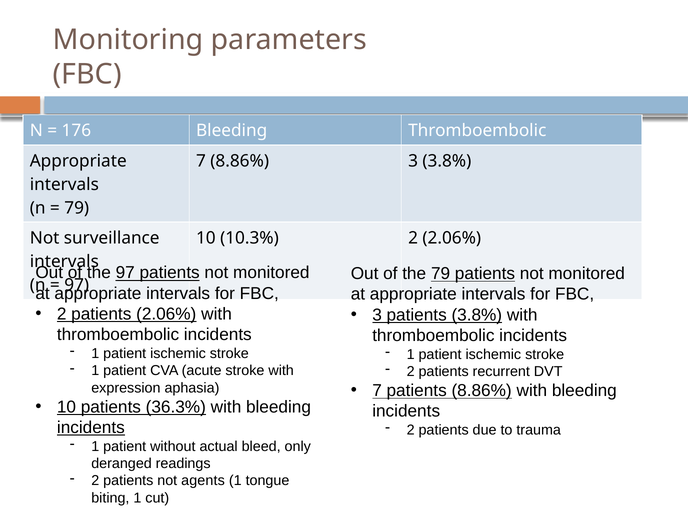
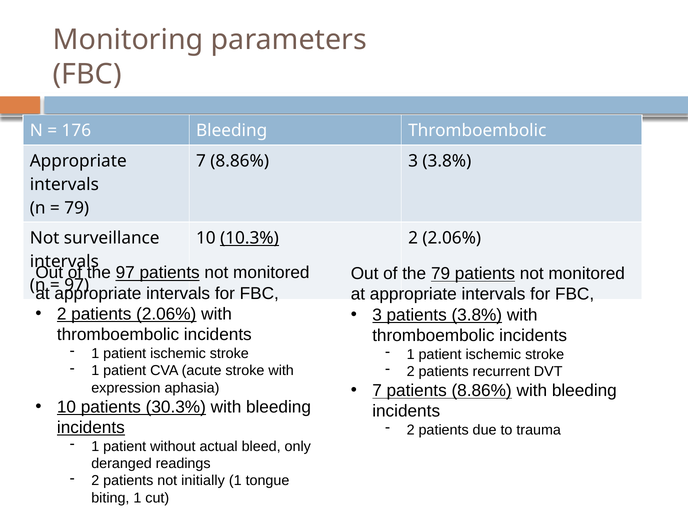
10.3% underline: none -> present (249, 238)
36.3%: 36.3% -> 30.3% (176, 407)
agents: agents -> initially (203, 481)
